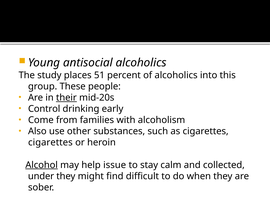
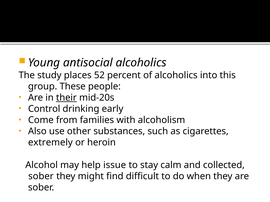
51: 51 -> 52 (99, 75)
cigarettes: cigarettes -> extremely (50, 143)
Alcohol underline: present -> none (42, 165)
under: under -> sober (41, 177)
